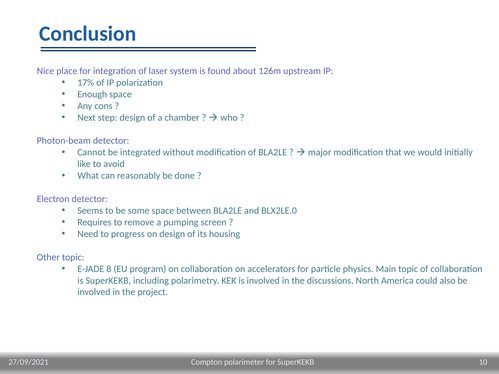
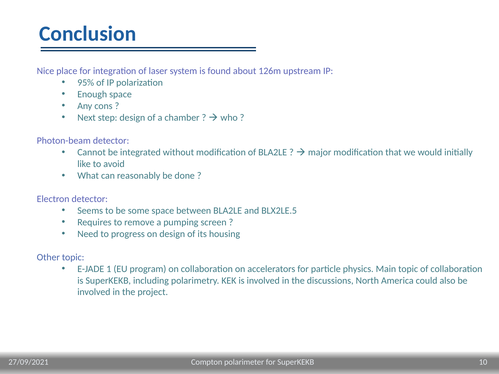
17%: 17% -> 95% (86, 83)
BLX2LE.0: BLX2LE.0 -> BLX2LE.5 (279, 211)
8: 8 -> 1 (109, 269)
